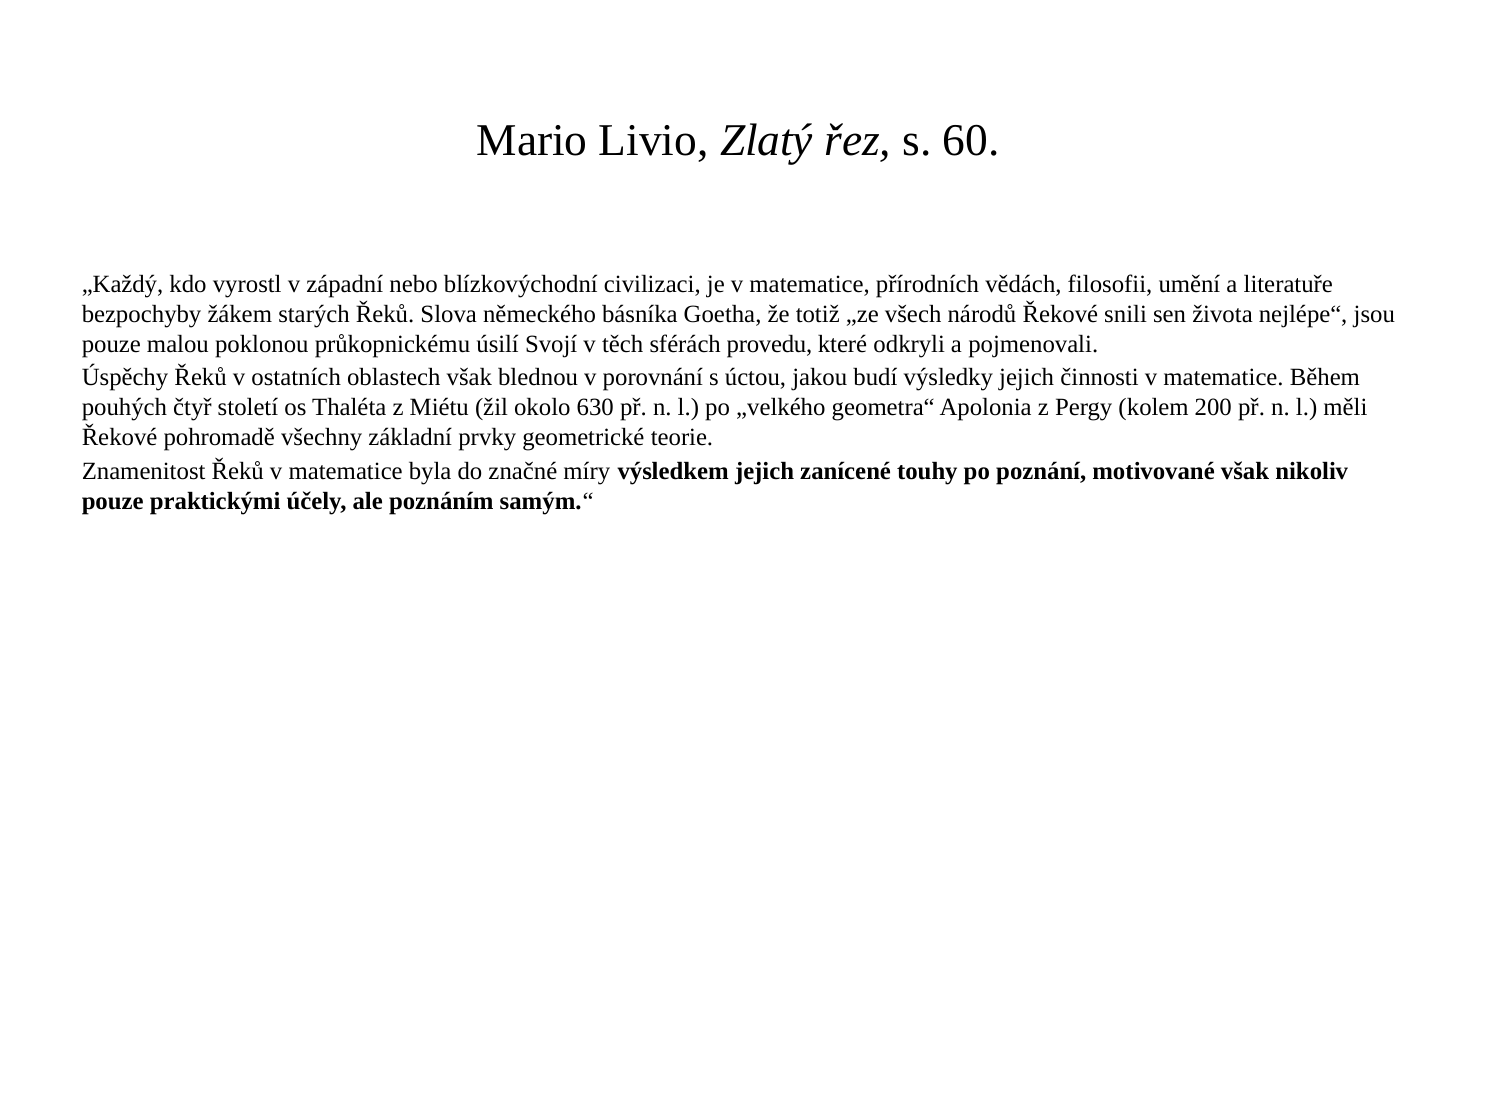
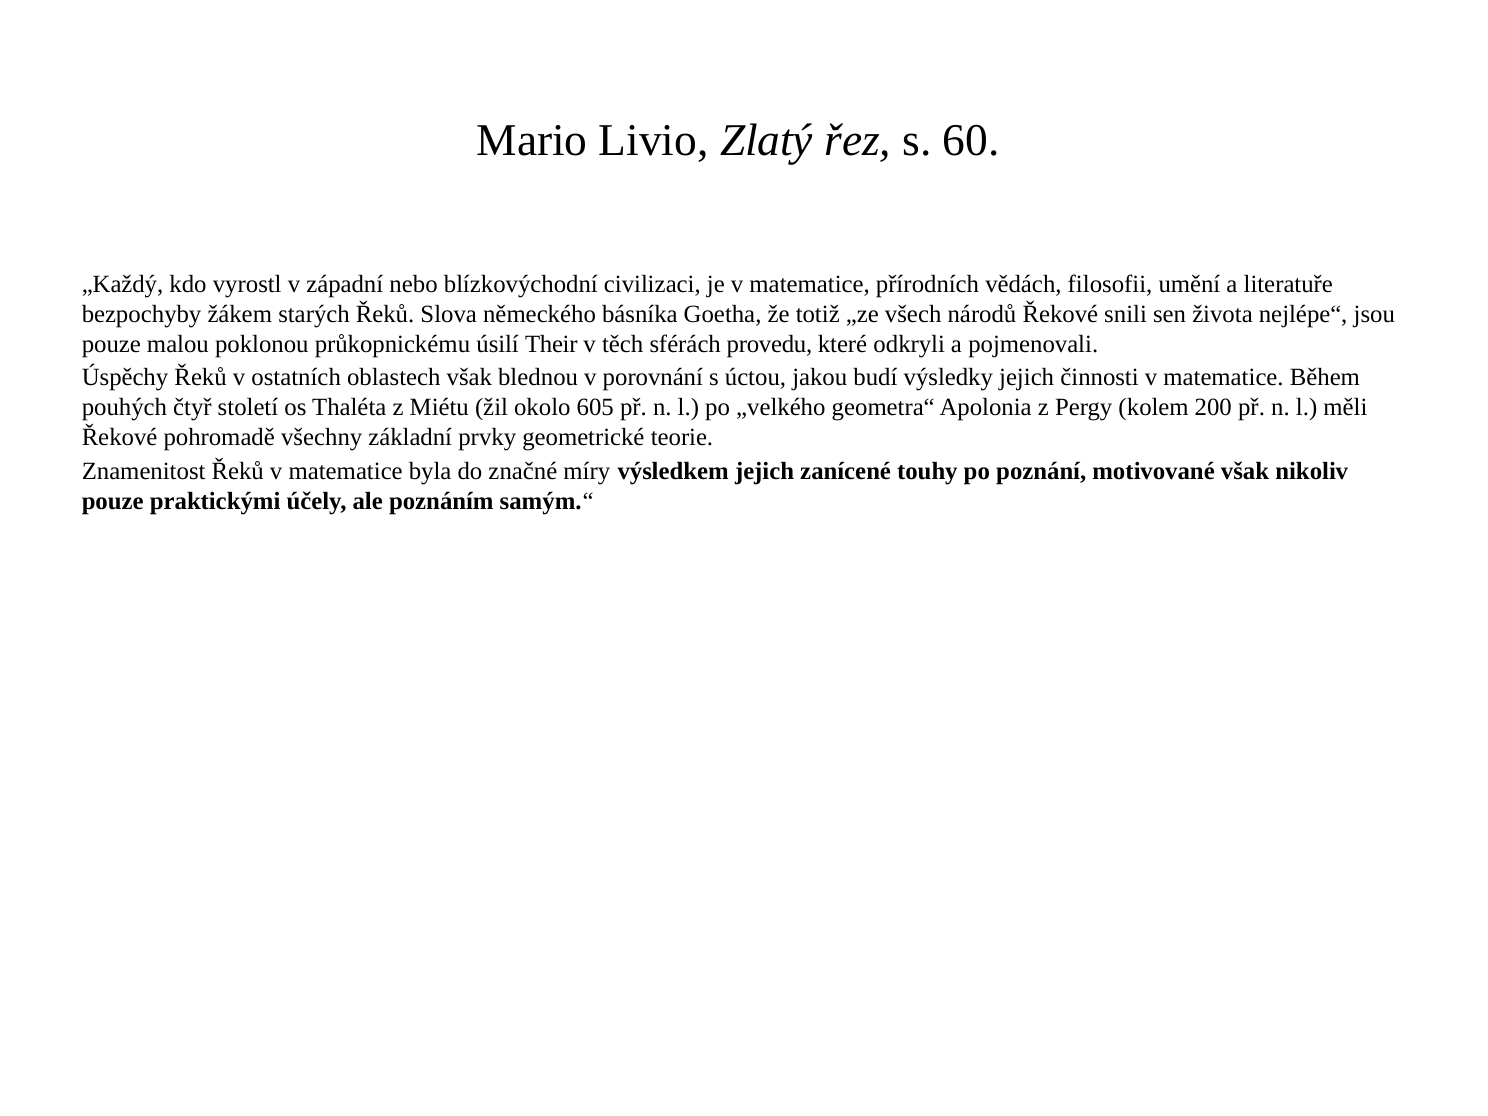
Svojí: Svojí -> Their (551, 344)
630: 630 -> 605 (595, 408)
